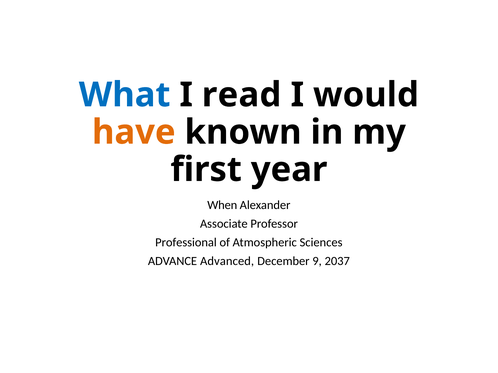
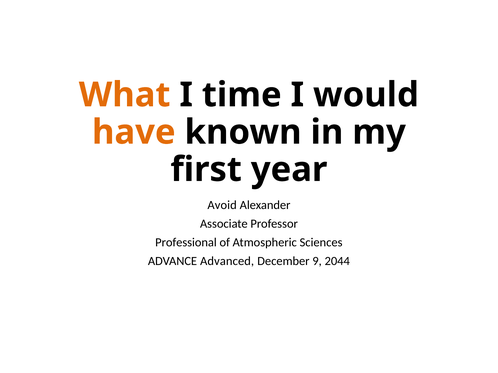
What colour: blue -> orange (125, 95)
read: read -> time (242, 95)
When: When -> Avoid (222, 205)
2037: 2037 -> 2044 (337, 261)
